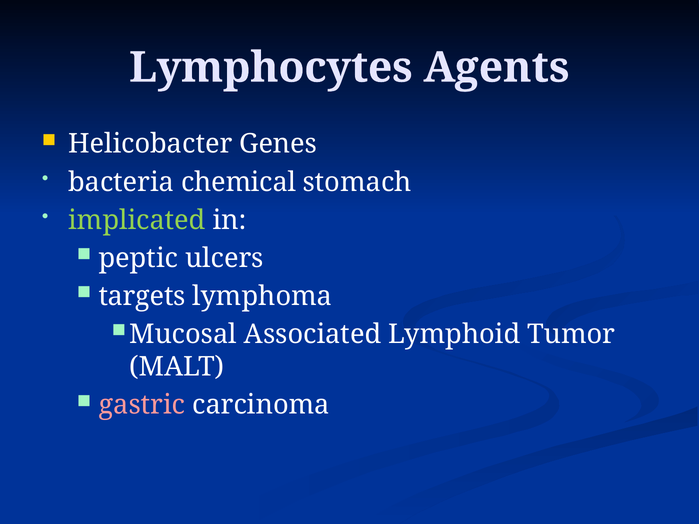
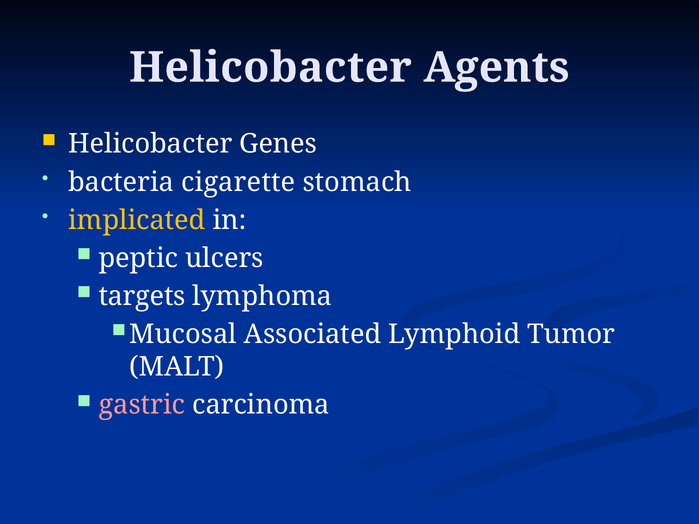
Lymphocytes: Lymphocytes -> Helicobacter (270, 68)
chemical: chemical -> cigarette (238, 182)
implicated colour: light green -> yellow (137, 220)
